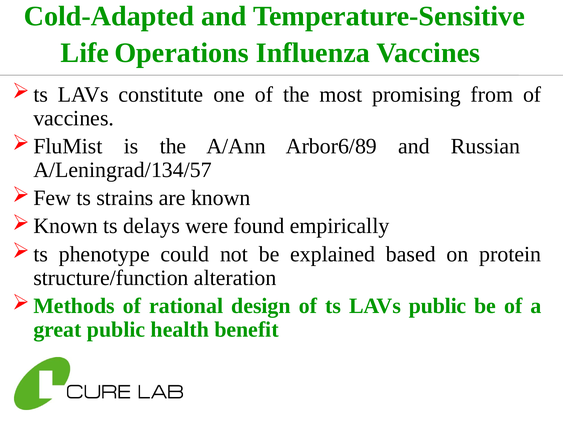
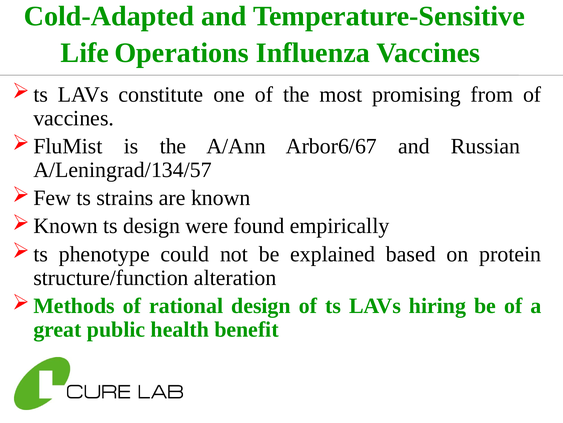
Arbor6/89: Arbor6/89 -> Arbor6/67 (331, 146)
ts delays: delays -> design (152, 226)
LAVs public: public -> hiring (438, 305)
